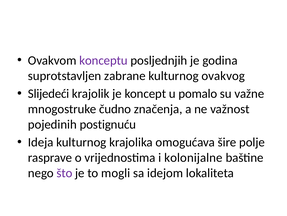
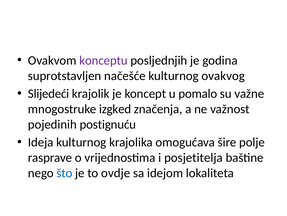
zabrane: zabrane -> načešće (125, 76)
čudno: čudno -> izgked (115, 109)
kolonijalne: kolonijalne -> posjetitelja (193, 157)
što colour: purple -> blue (64, 172)
mogli: mogli -> ovdje (116, 172)
